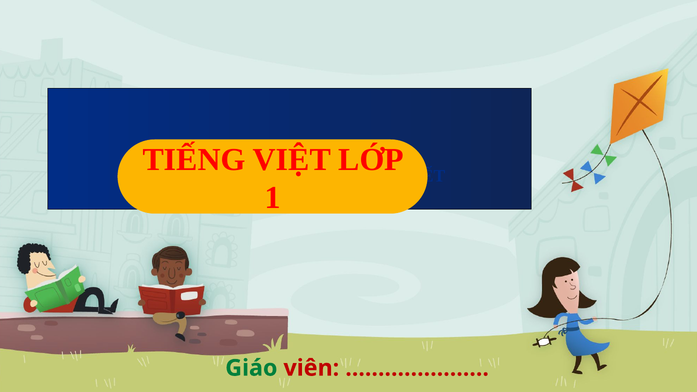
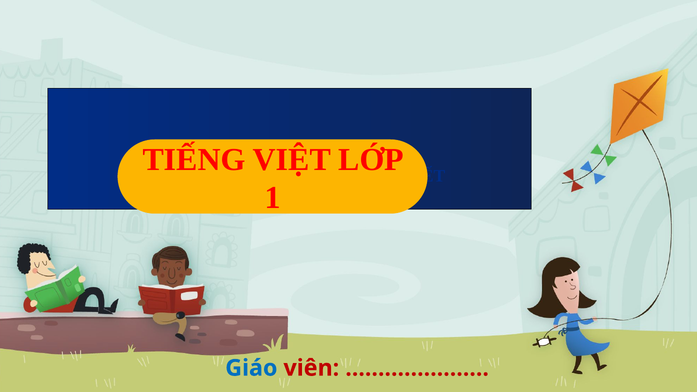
Giáo colour: green -> blue (251, 368)
